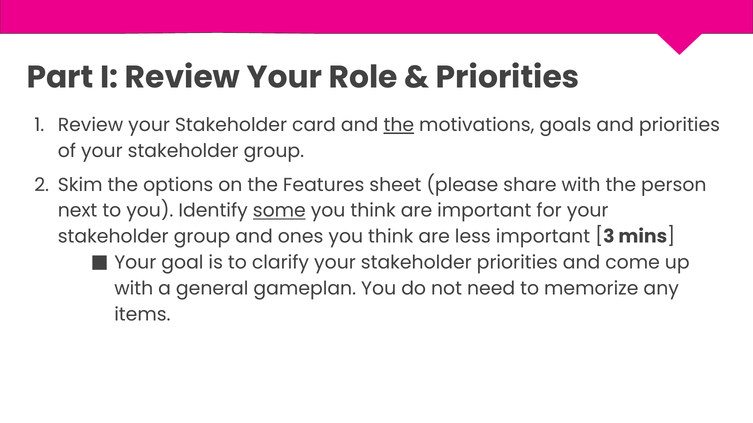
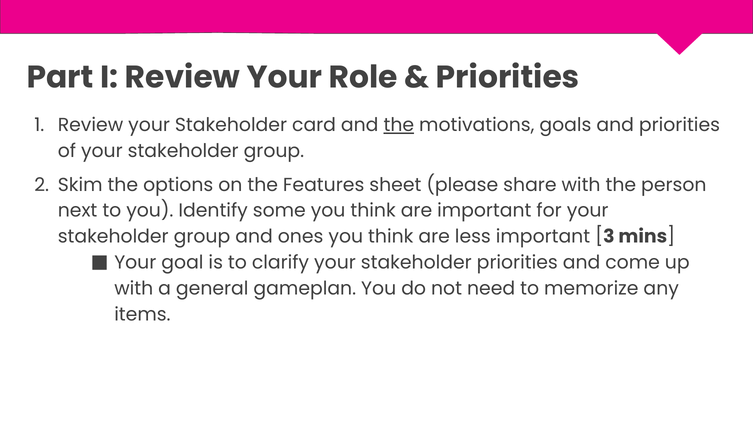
some underline: present -> none (279, 211)
